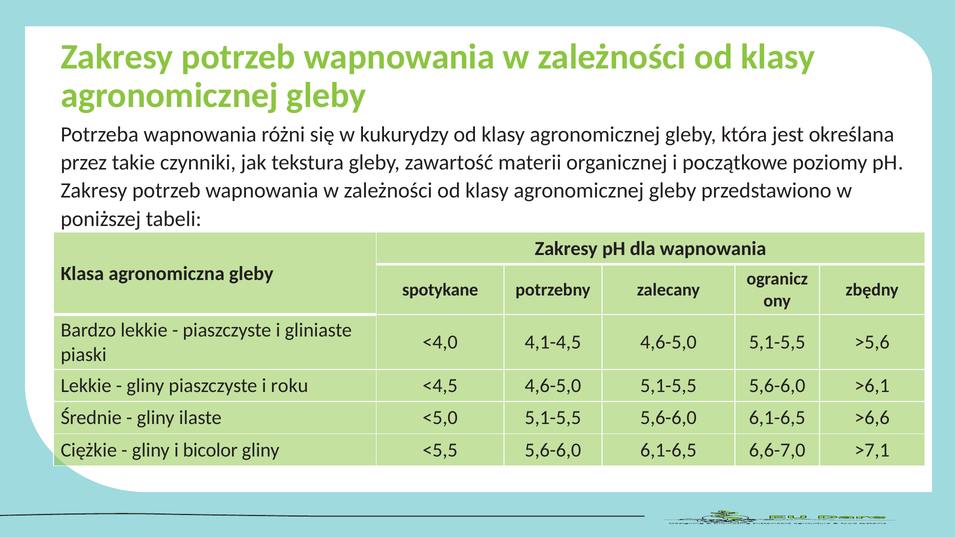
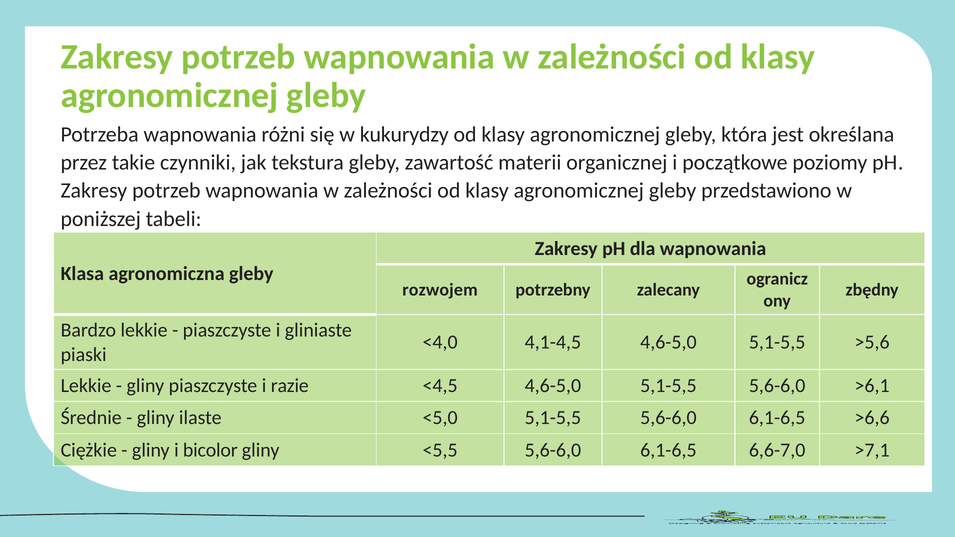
spotykane: spotykane -> rozwojem (440, 290)
roku: roku -> razie (290, 386)
